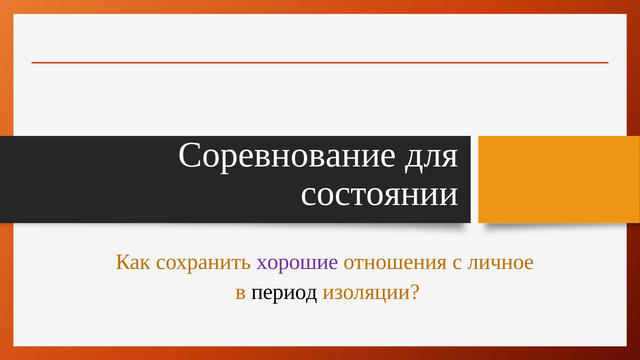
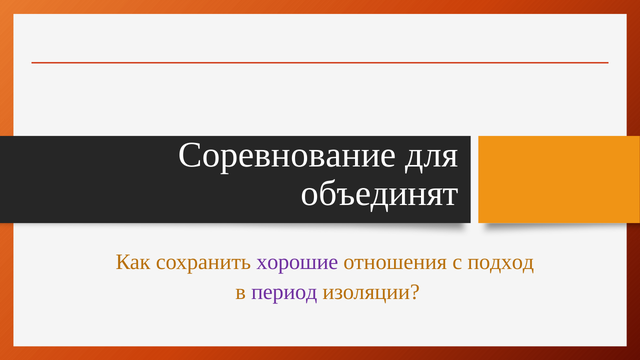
состоянии: состоянии -> объединят (380, 194)
личное: личное -> подход (501, 262)
период colour: black -> purple (284, 292)
